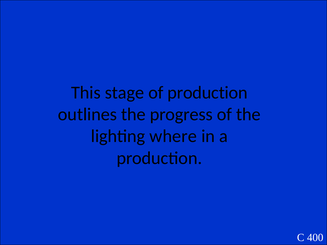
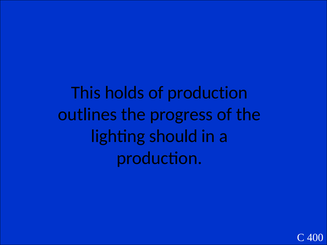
stage: stage -> holds (125, 93)
where: where -> should (173, 136)
